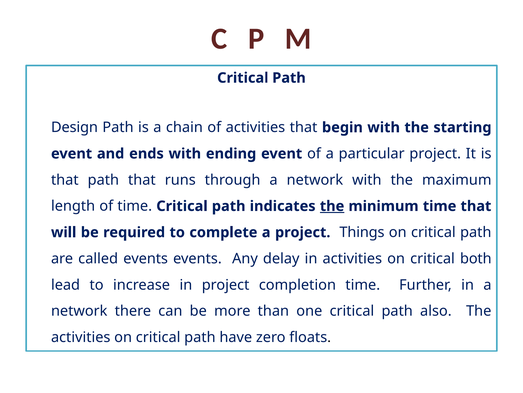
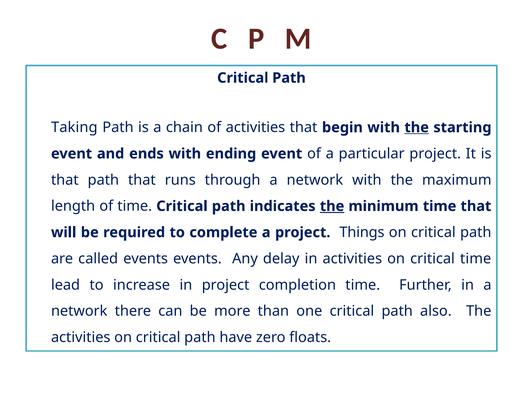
Design: Design -> Taking (74, 127)
the underline: none -> present (417, 127)
critical both: both -> time (476, 258)
